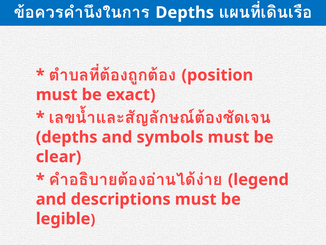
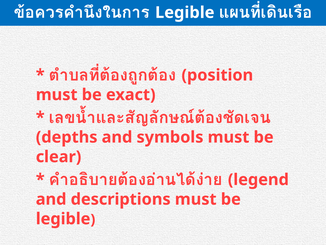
Depths: Depths -> Legible (185, 13)
